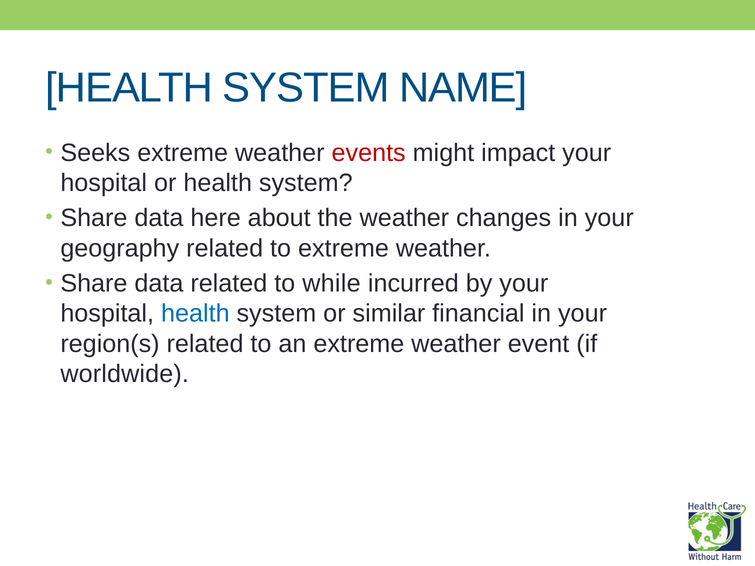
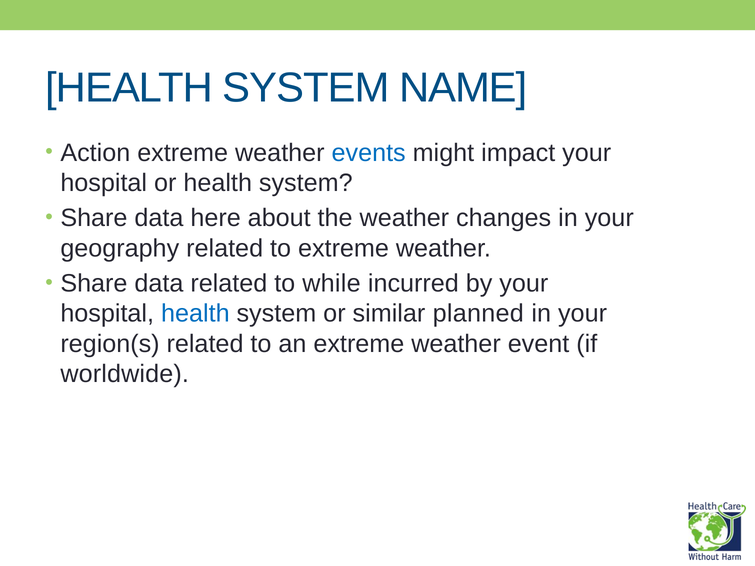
Seeks: Seeks -> Action (95, 153)
events colour: red -> blue (369, 153)
financial: financial -> planned (478, 314)
